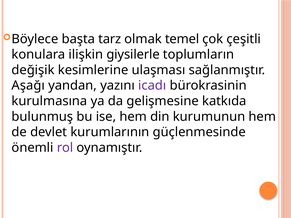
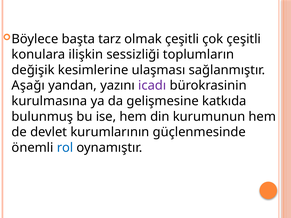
olmak temel: temel -> çeşitli (182, 39)
giysilerle: giysilerle -> sessizliği (133, 55)
rol colour: purple -> blue (65, 148)
